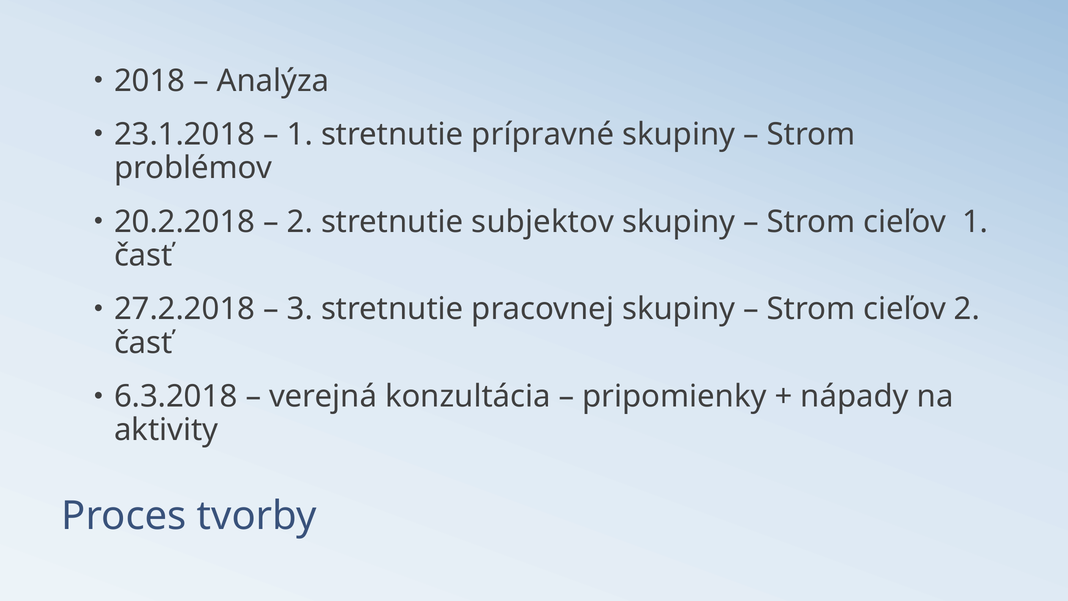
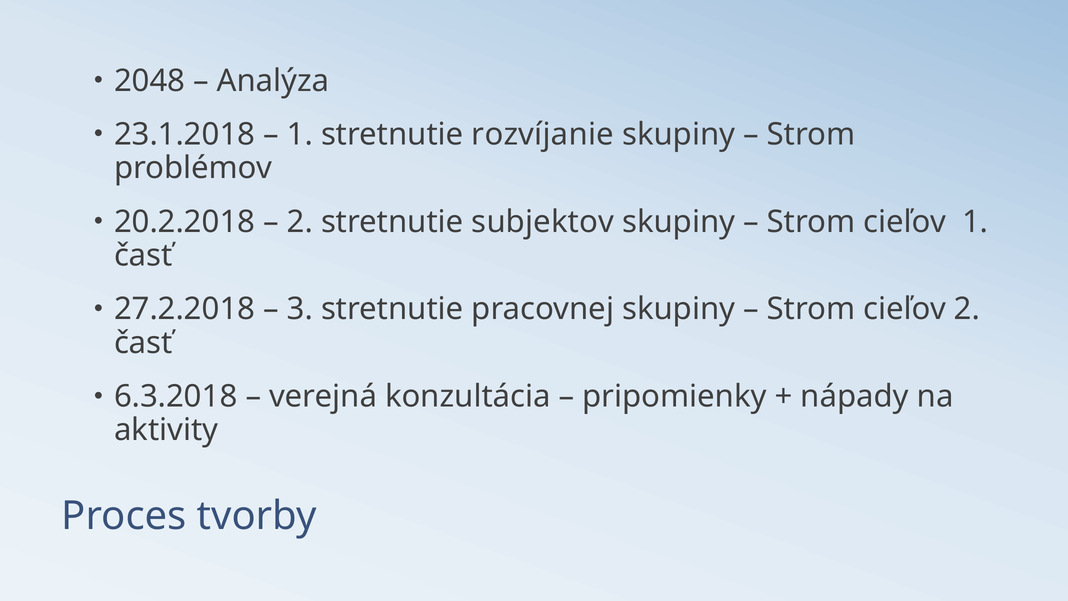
2018: 2018 -> 2048 (150, 81)
prípravné: prípravné -> rozvíjanie (543, 134)
